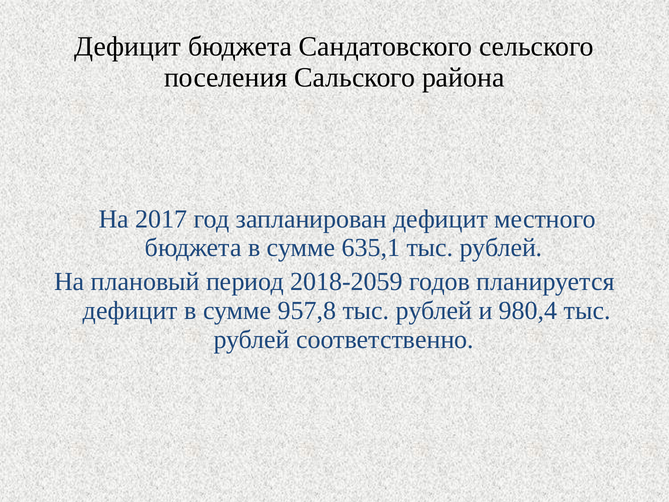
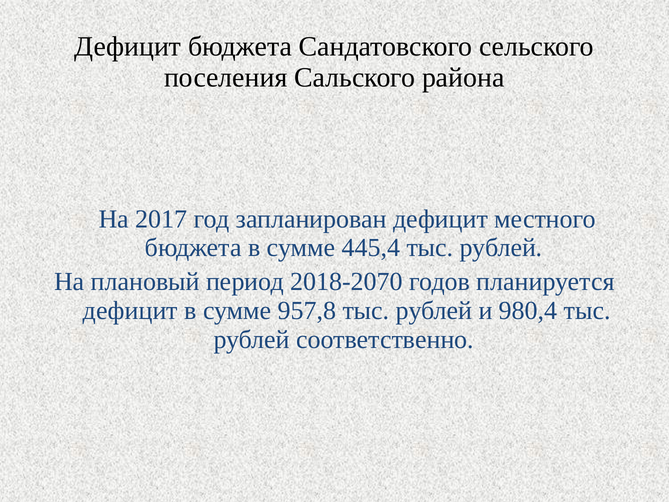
635,1: 635,1 -> 445,4 (371, 248)
2018-2059: 2018-2059 -> 2018-2070 (347, 282)
